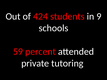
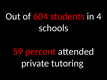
424: 424 -> 604 (41, 16)
9: 9 -> 4 (99, 16)
